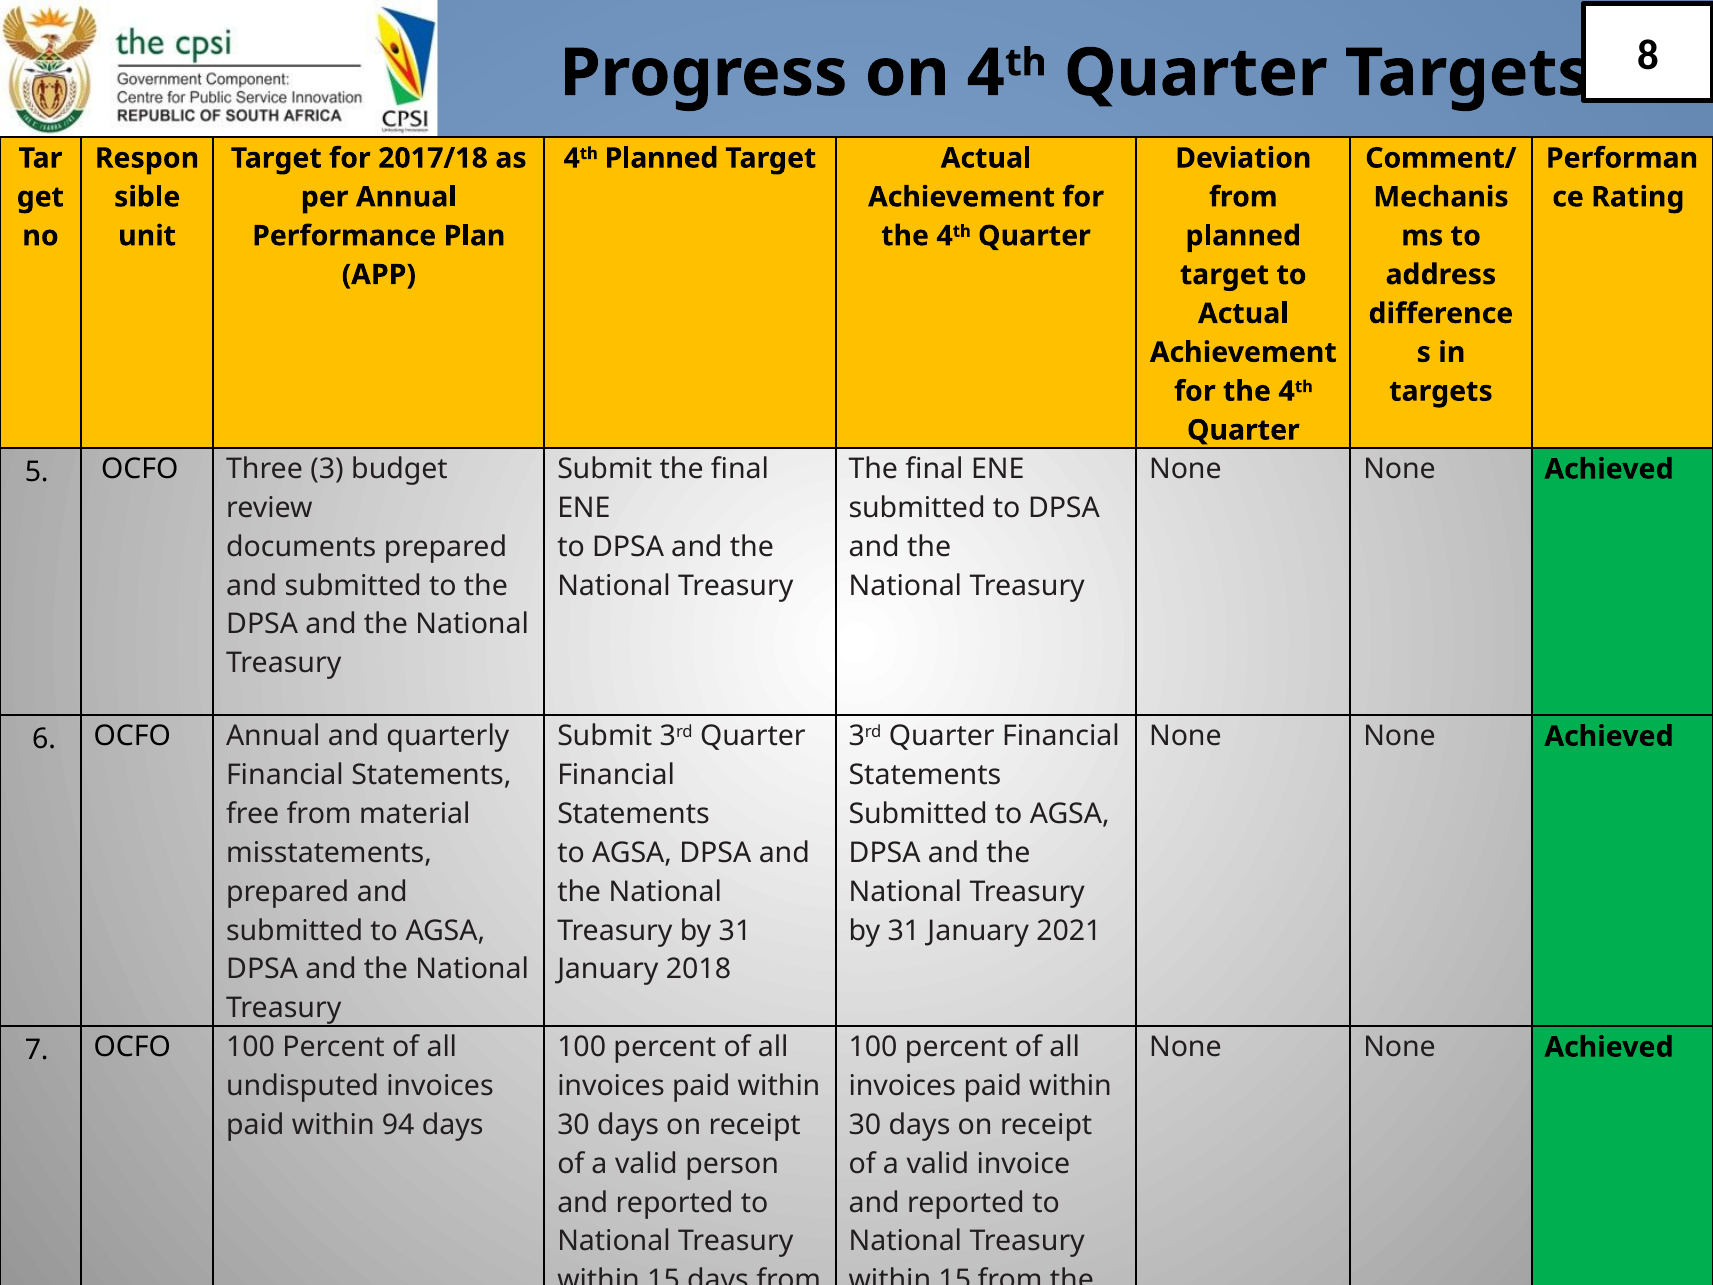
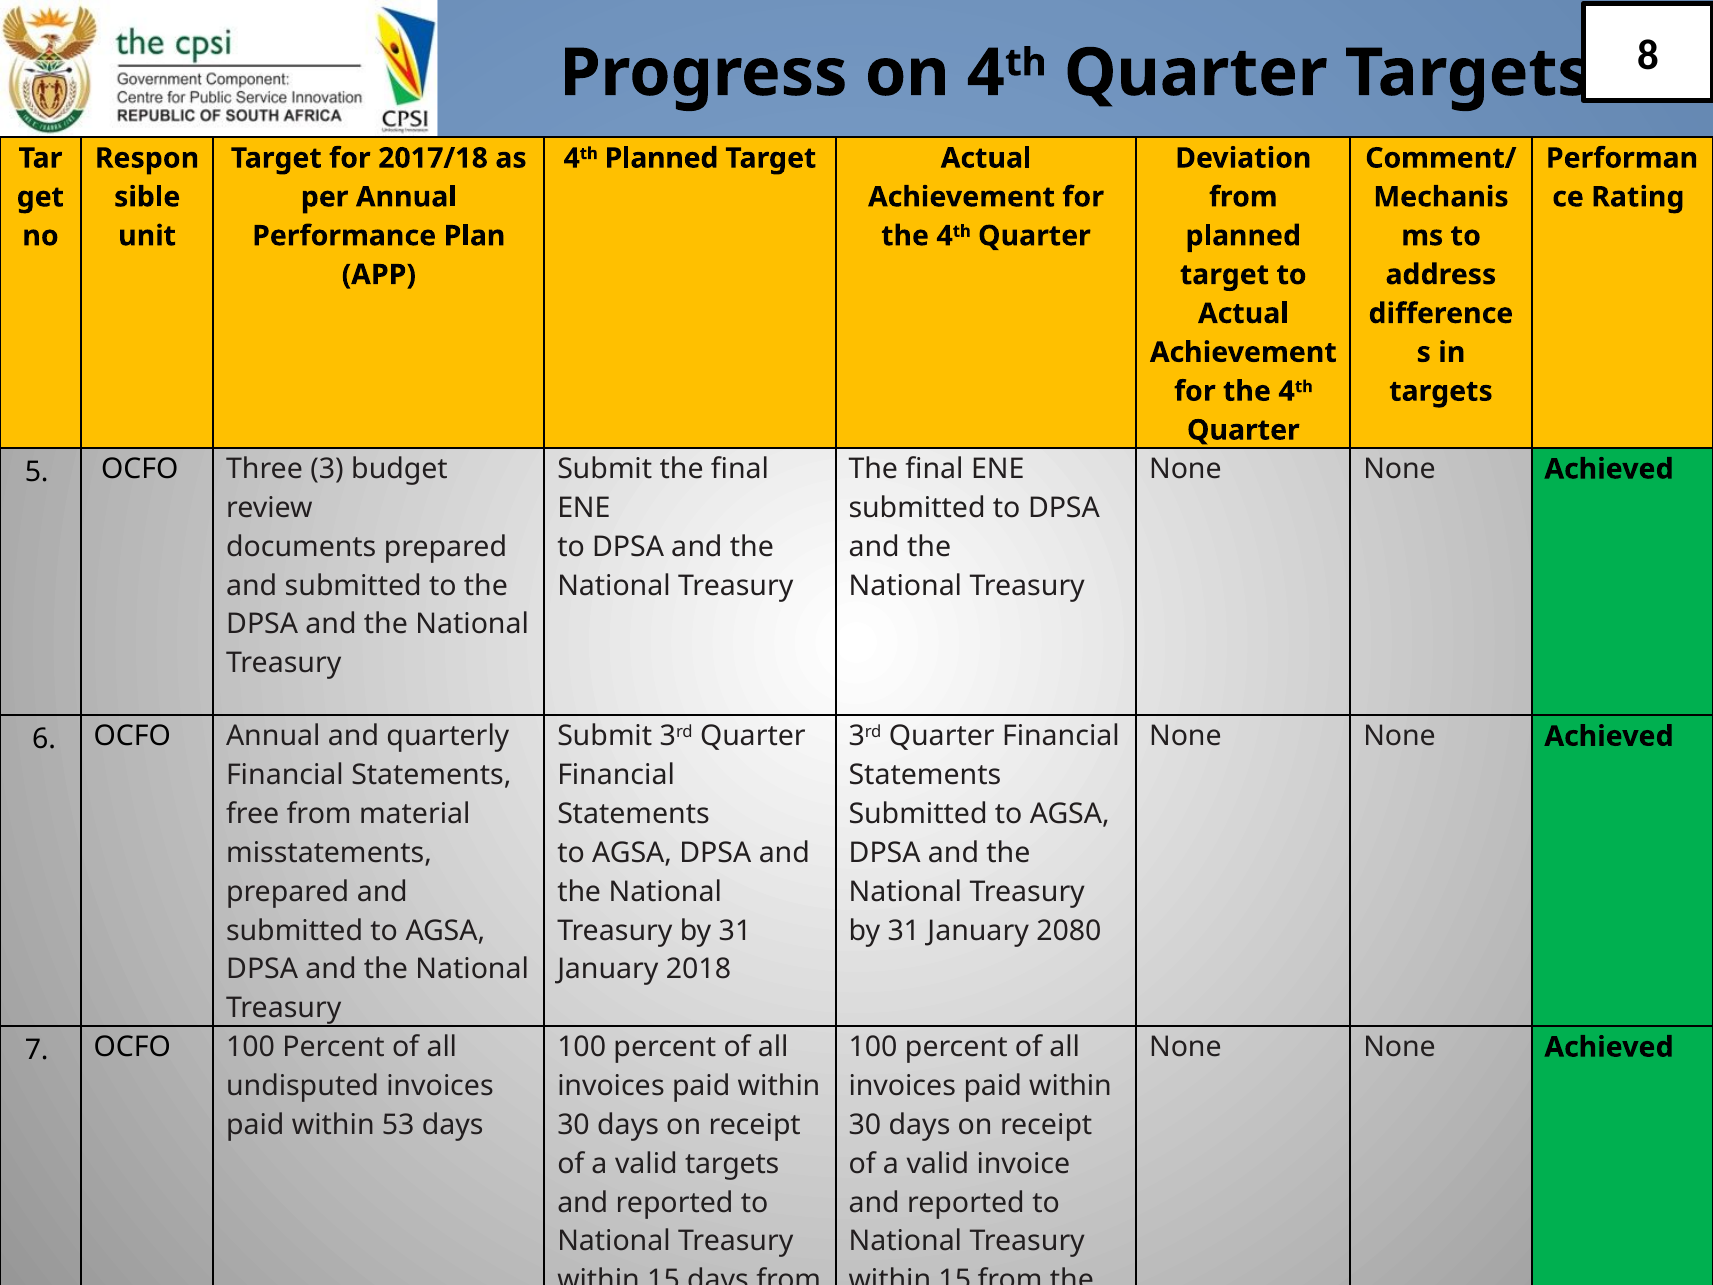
2021: 2021 -> 2080 (1069, 930)
94: 94 -> 53 (398, 1125)
valid person: person -> targets (732, 1164)
